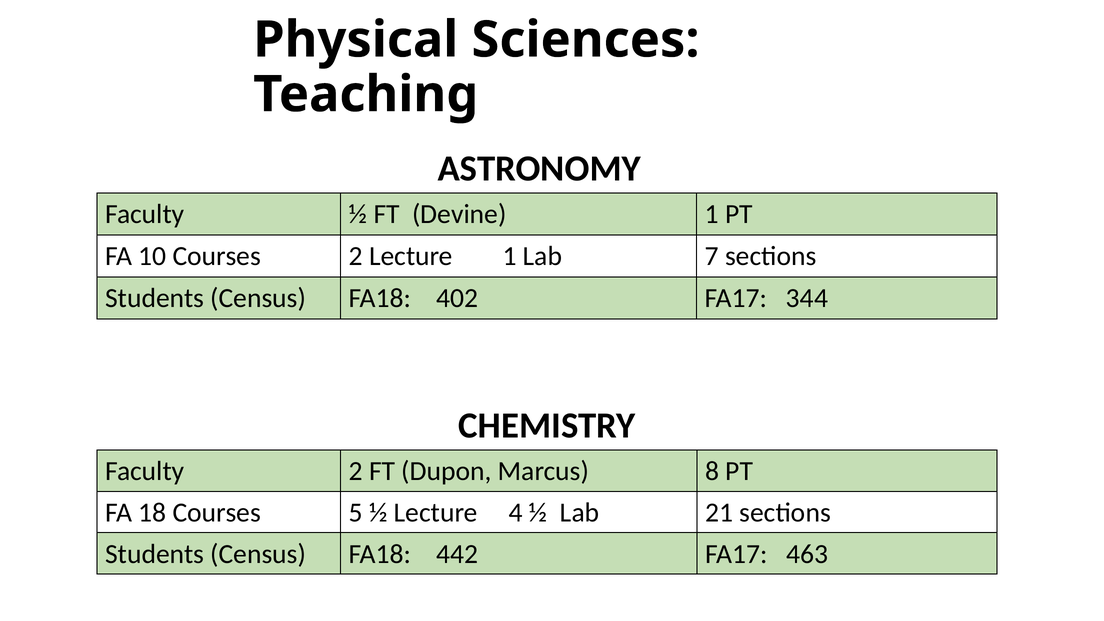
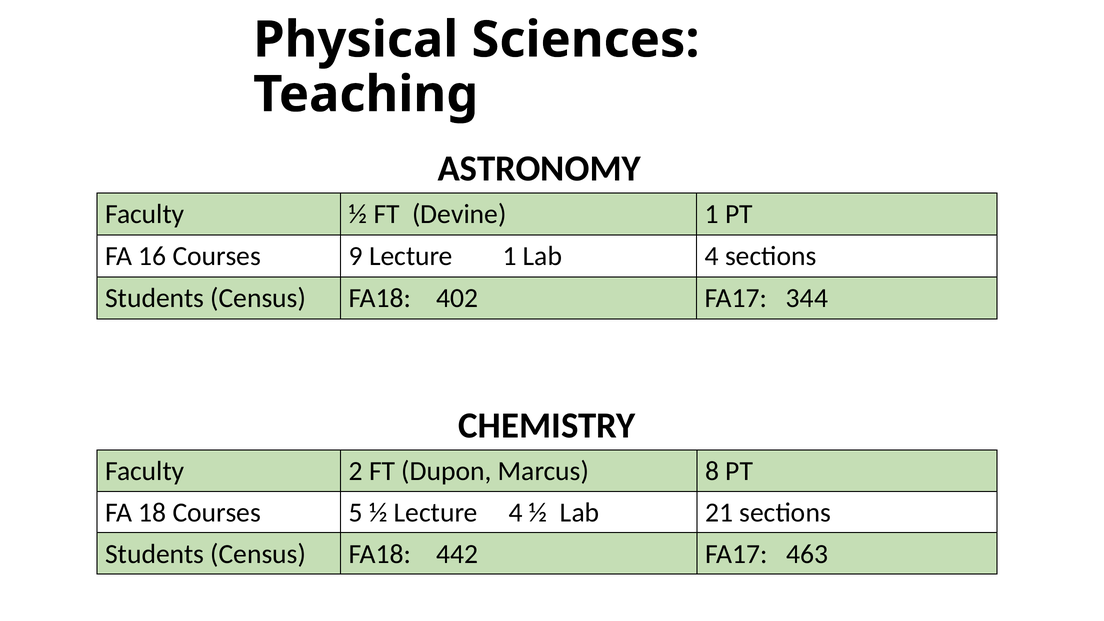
10: 10 -> 16 (152, 256)
Courses 2: 2 -> 9 (356, 256)
Lab 7: 7 -> 4 (712, 256)
